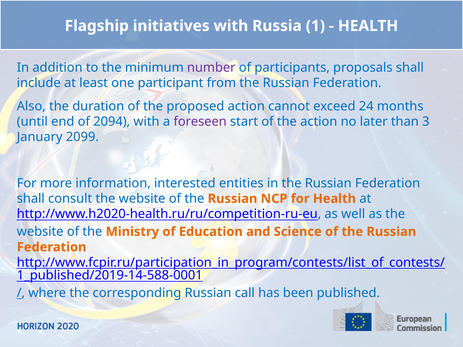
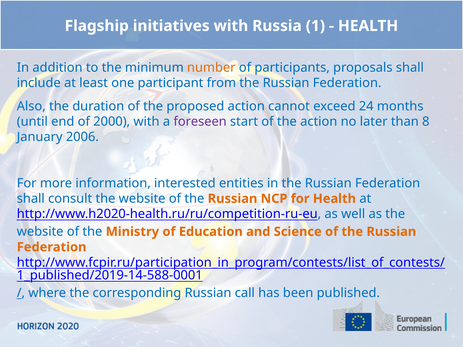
number colour: purple -> orange (211, 68)
2094: 2094 -> 2000 (112, 122)
3: 3 -> 8 (426, 122)
2099: 2099 -> 2006 (82, 137)
